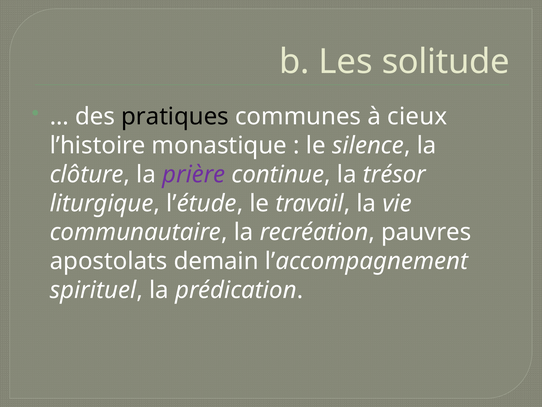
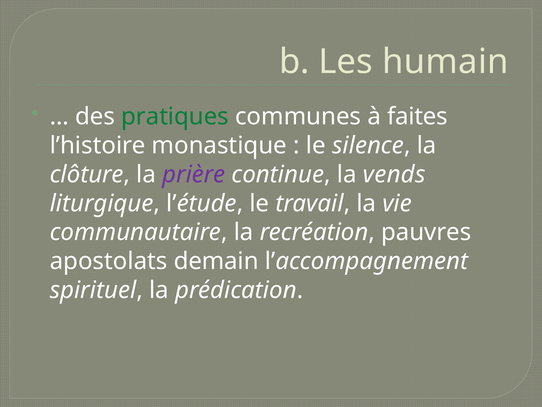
solitude: solitude -> humain (445, 62)
pratiques colour: black -> green (175, 116)
cieux: cieux -> faites (418, 116)
trésor: trésor -> vends (394, 174)
